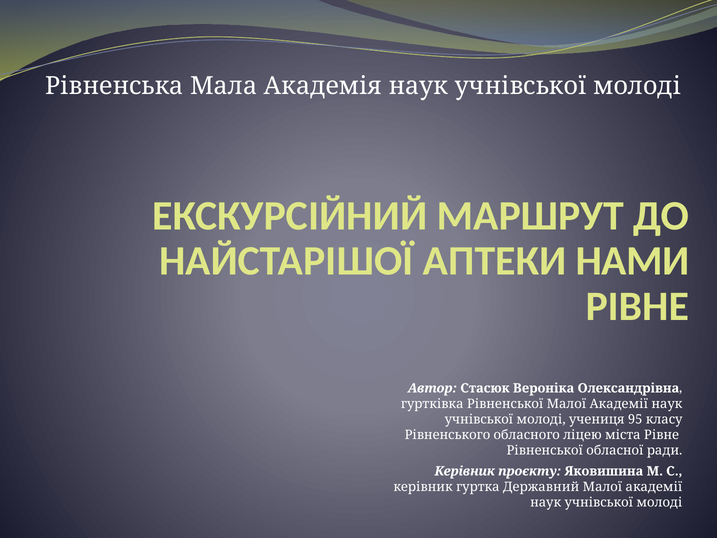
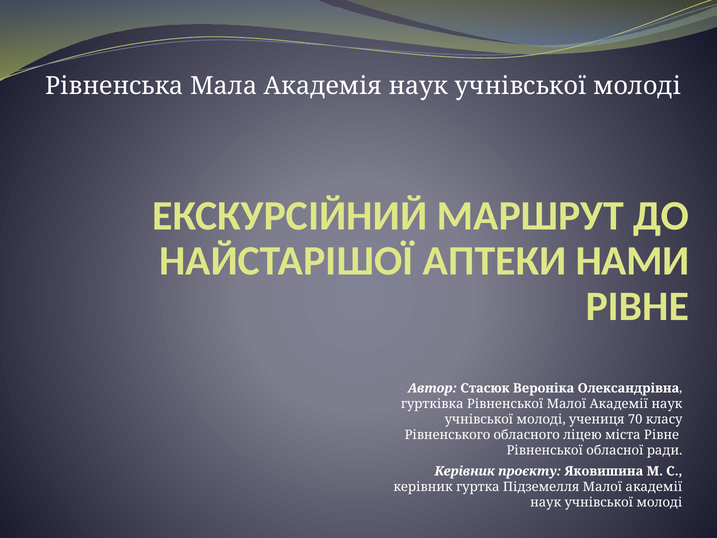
95: 95 -> 70 (635, 419)
Державний: Державний -> Підземелля (541, 487)
